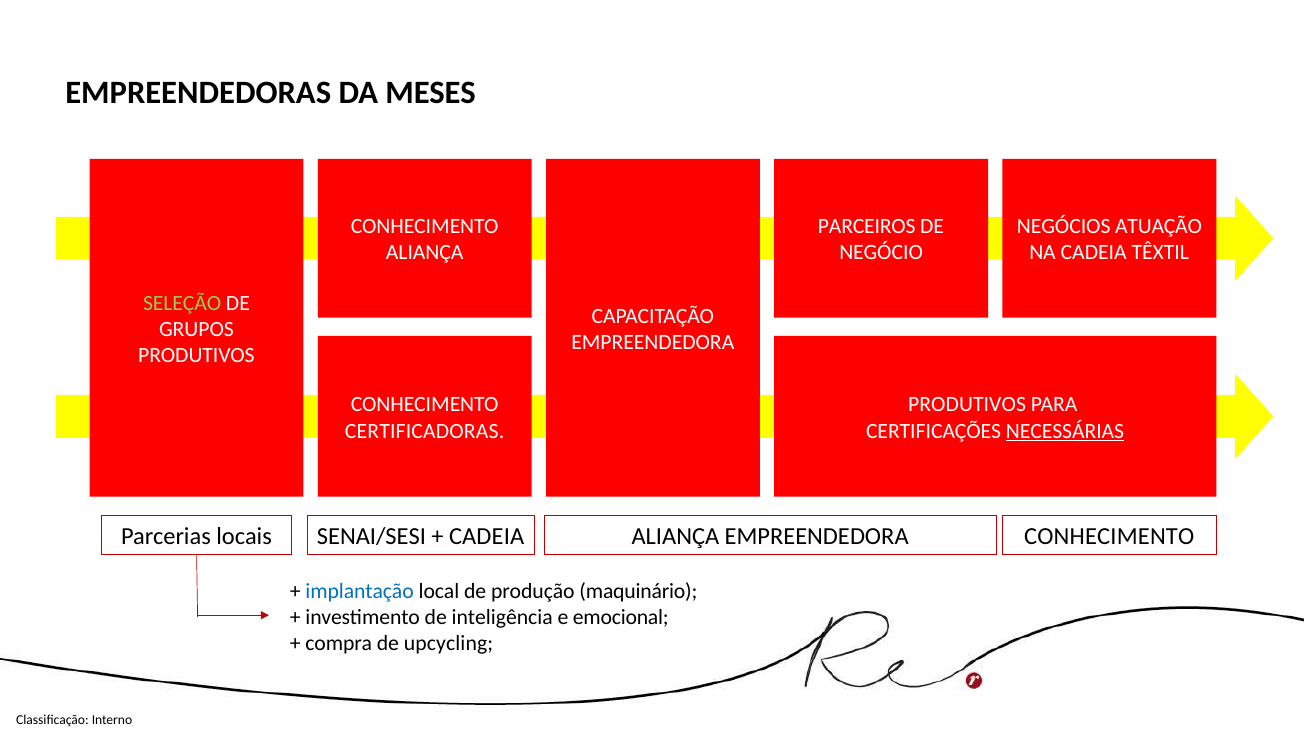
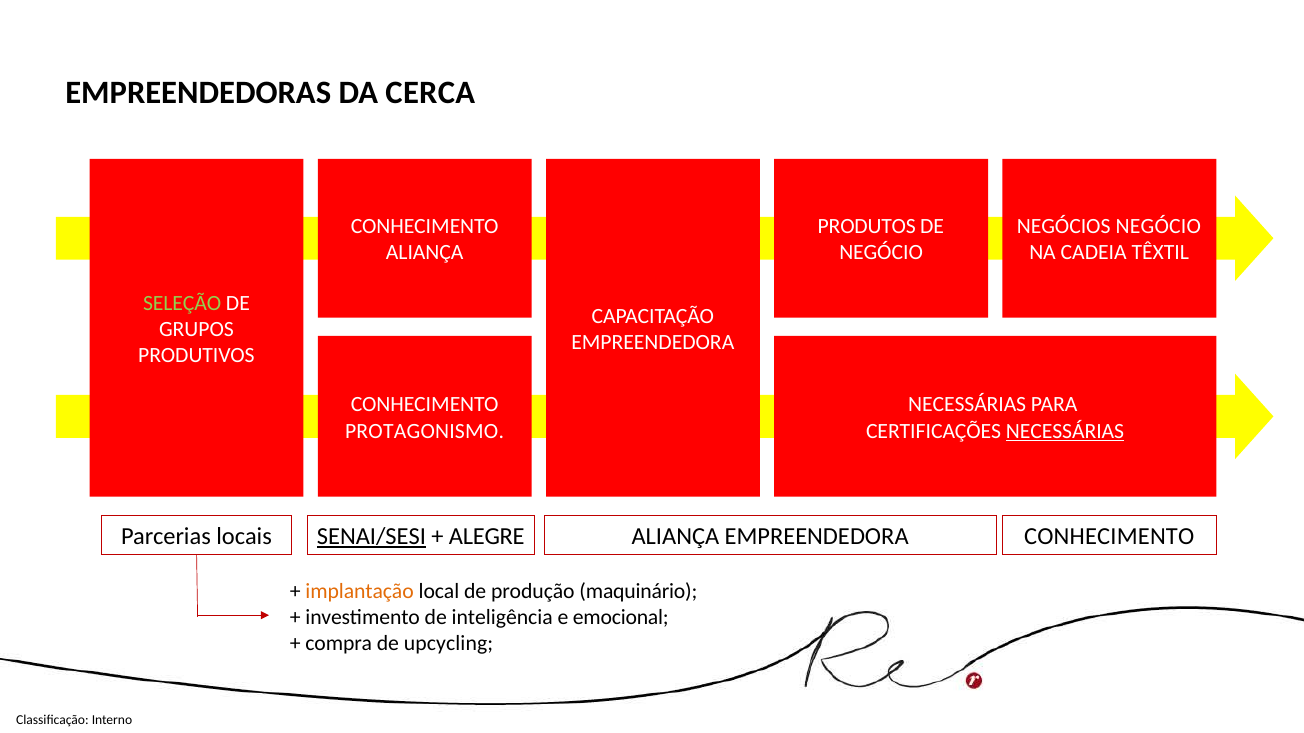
MESES: MESES -> CERCA (430, 93)
PARCEIROS: PARCEIROS -> PRODUTOS (867, 227)
NEGÓCIOS ATUAÇÃO: ATUAÇÃO -> NEGÓCIO (1158, 227)
PRODUTIVOS: PRODUTIVOS -> NECESSÁRIAS (967, 405)
CERTIFICADORAS: CERTIFICADORAS -> PROTAGONISMO (425, 431)
SENAI/SESI underline: none -> present (371, 537)
CADEIA: CADEIA -> ALEGRE (487, 537)
implantação colour: blue -> orange (360, 592)
